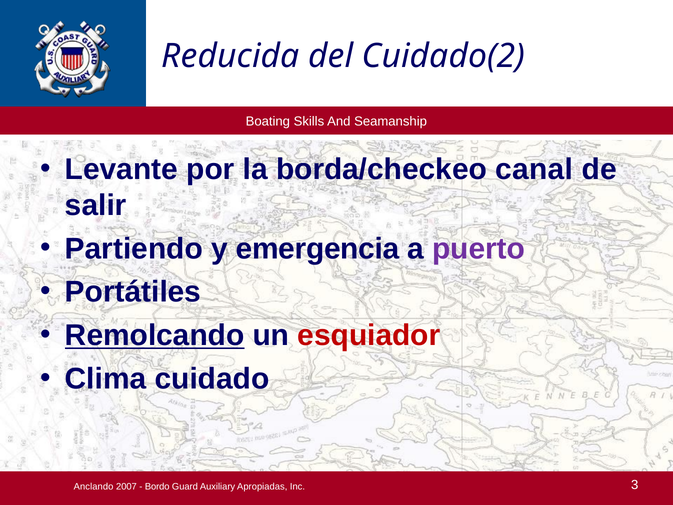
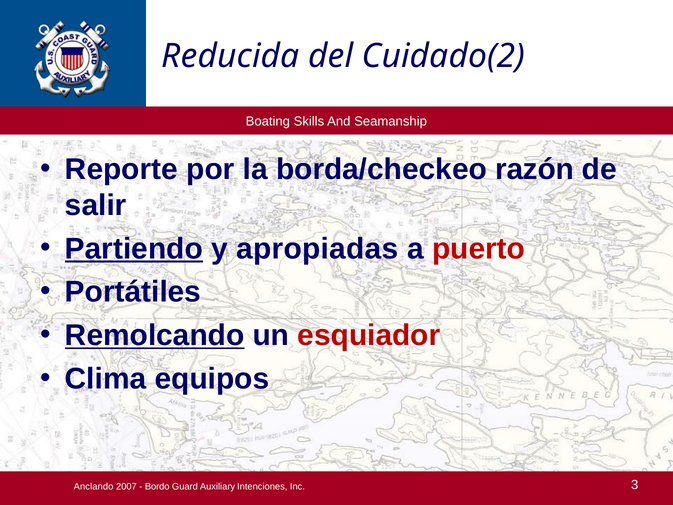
Levante: Levante -> Reporte (121, 169)
canal: canal -> razón (535, 169)
Partiendo underline: none -> present (134, 249)
emergencia: emergencia -> apropiadas (317, 249)
puerto colour: purple -> red (479, 249)
cuidado: cuidado -> equipos (212, 379)
Apropiadas: Apropiadas -> Intenciones (262, 487)
